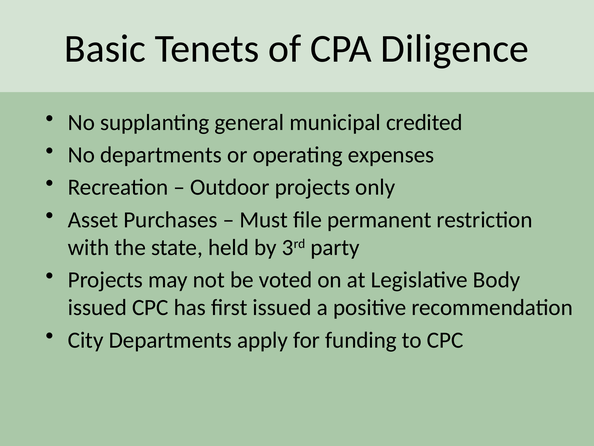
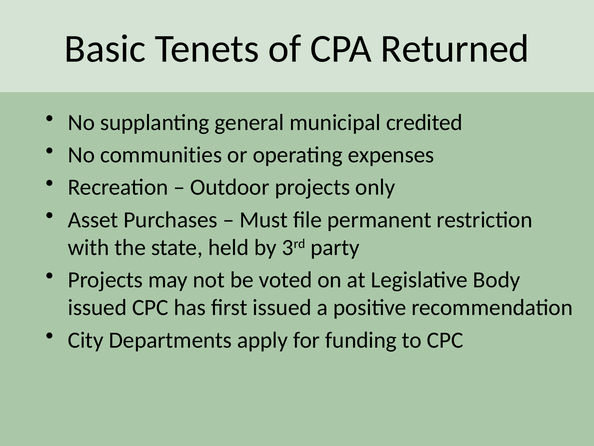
Diligence: Diligence -> Returned (455, 49)
No departments: departments -> communities (161, 155)
